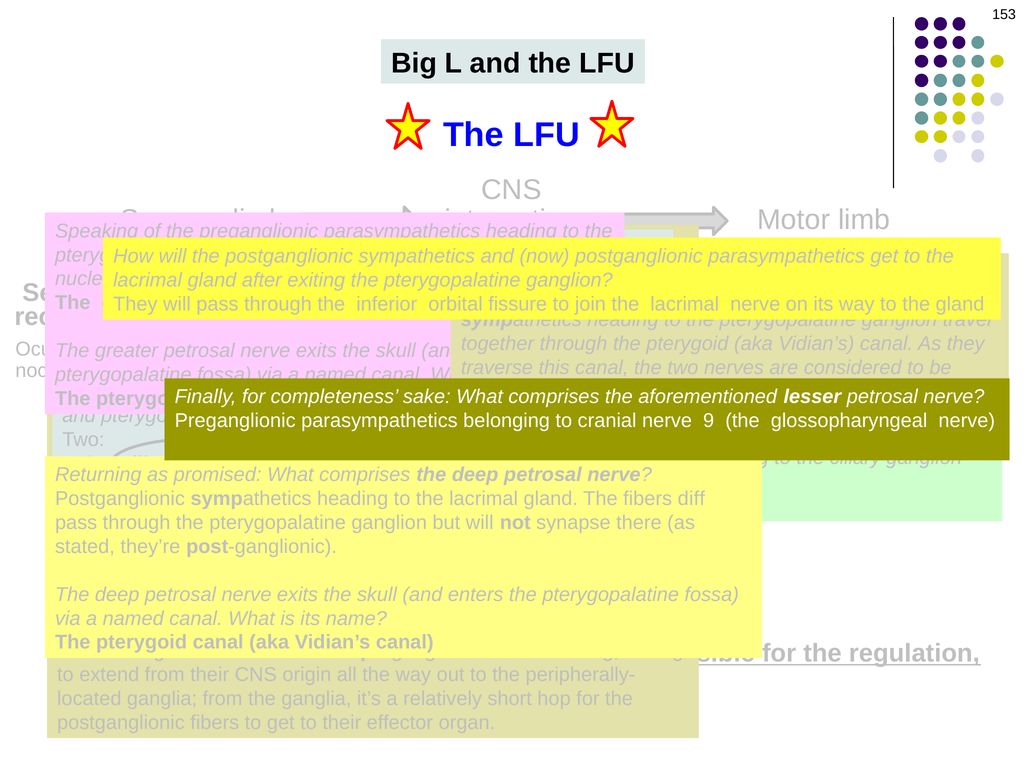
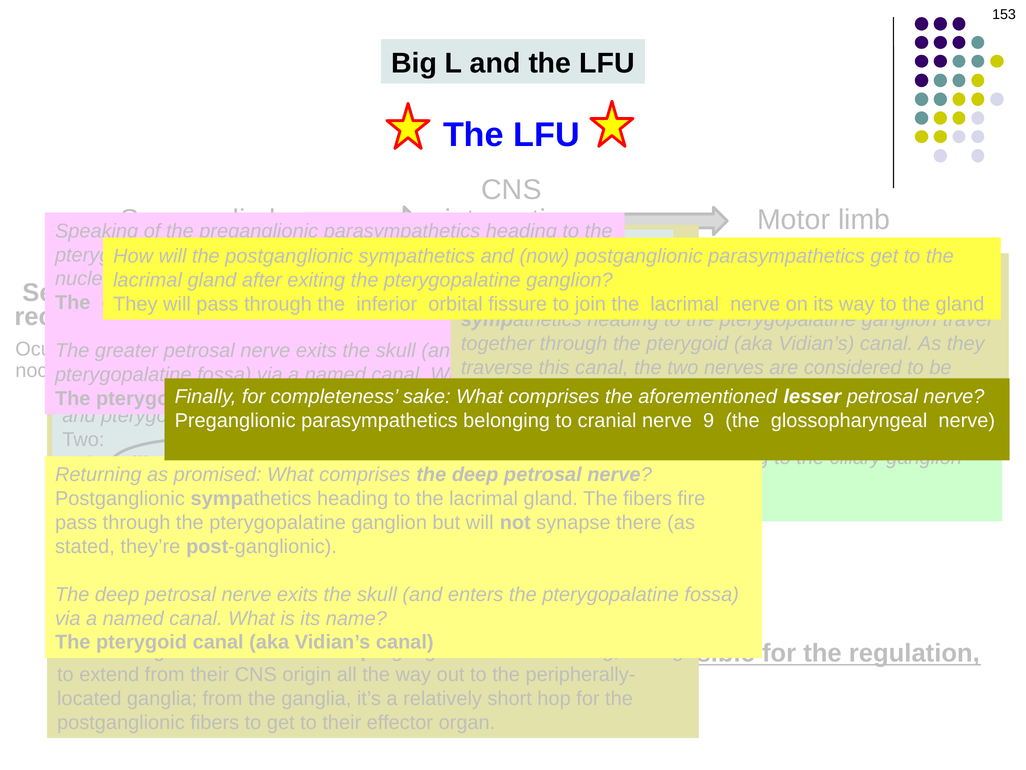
diff: diff -> fire (691, 498)
